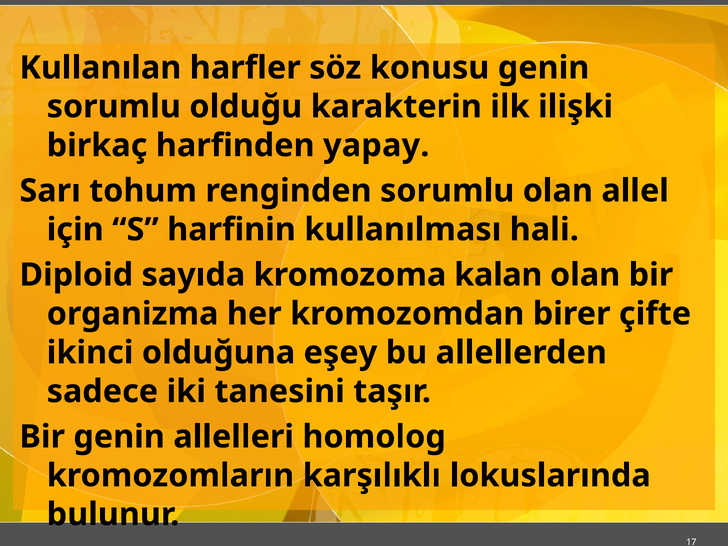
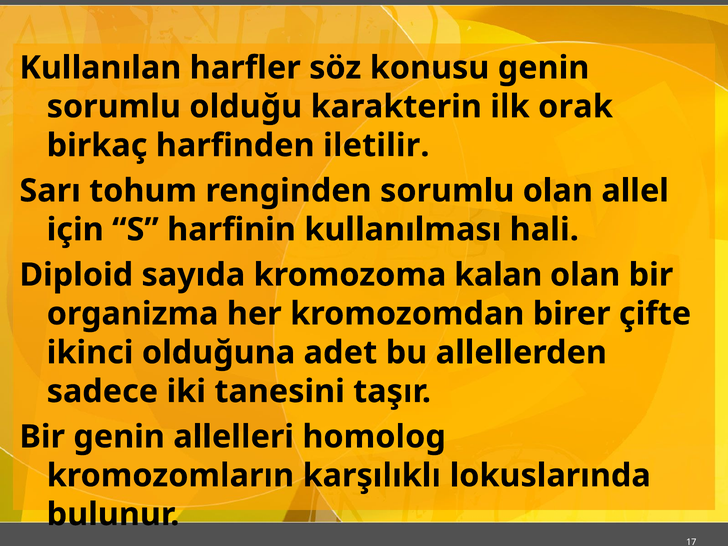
ilişki: ilişki -> orak (575, 107)
yapay: yapay -> iletilir (376, 145)
eşey: eşey -> adet (340, 353)
